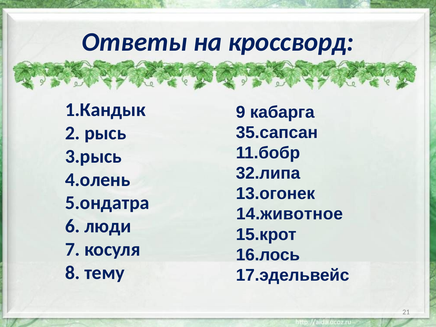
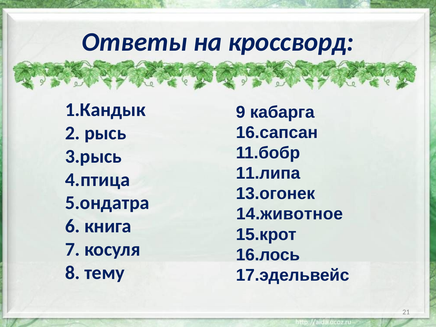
35.сапсан: 35.сапсан -> 16.сапсан (277, 133)
32.липа: 32.липа -> 11.липа (268, 173)
4.олень: 4.олень -> 4.птица (98, 180)
люди: люди -> книга (108, 226)
